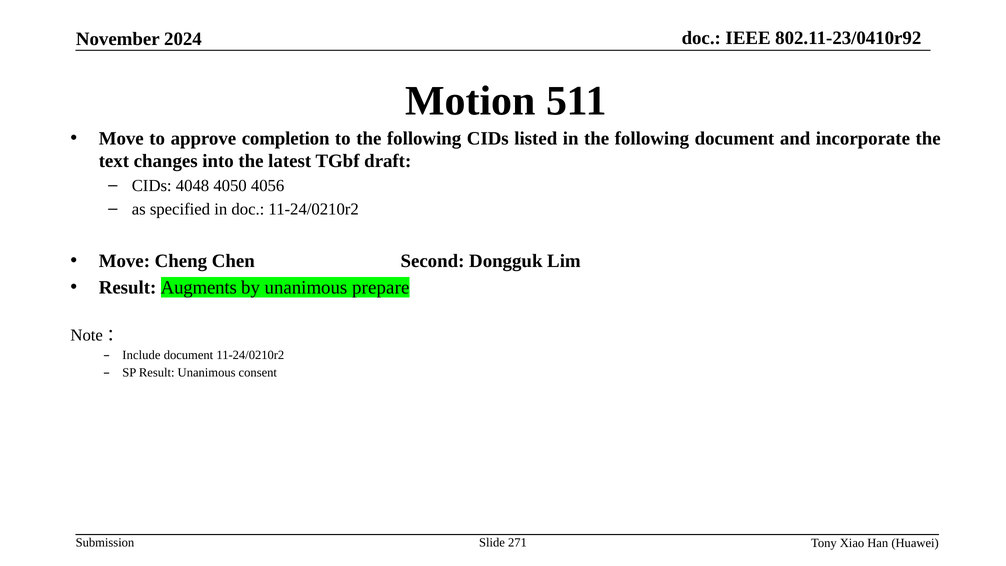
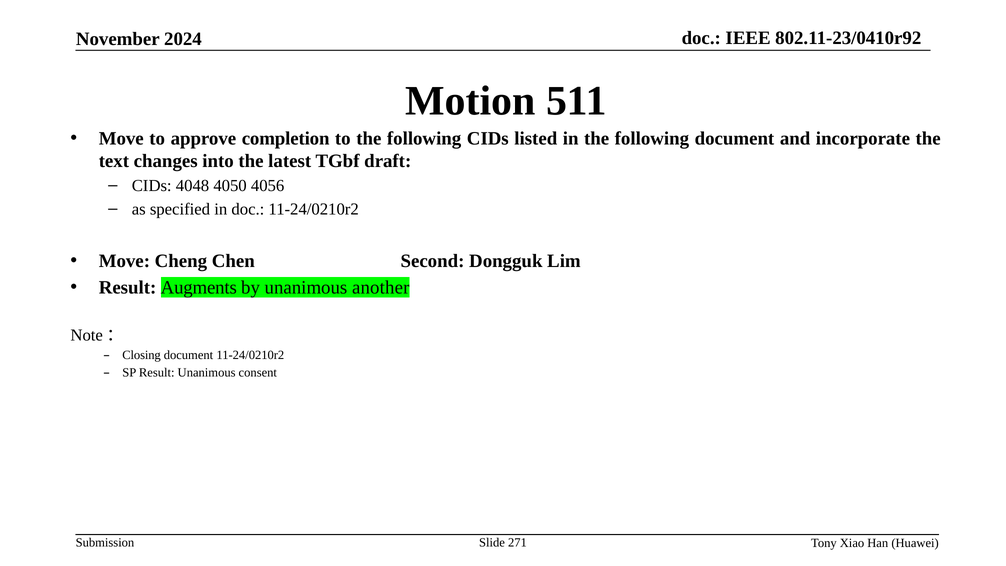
prepare: prepare -> another (381, 287)
Include: Include -> Closing (142, 355)
